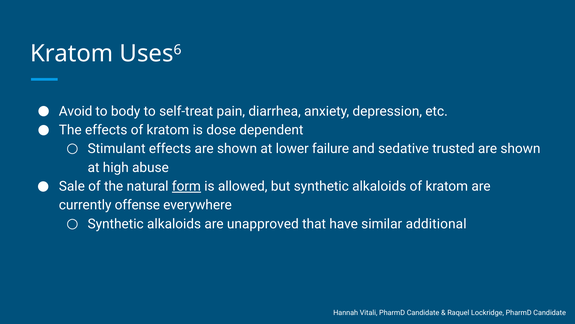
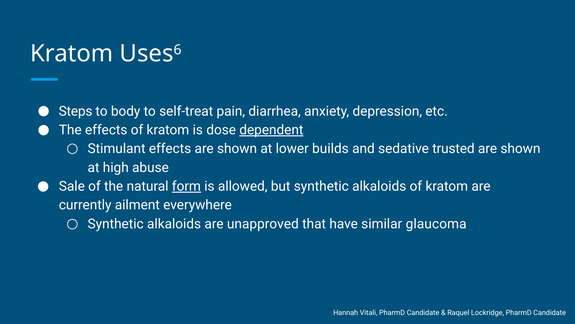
Avoid: Avoid -> Steps (76, 111)
dependent underline: none -> present (271, 130)
failure: failure -> builds (330, 149)
offense: offense -> ailment (137, 205)
additional: additional -> glaucoma (436, 224)
